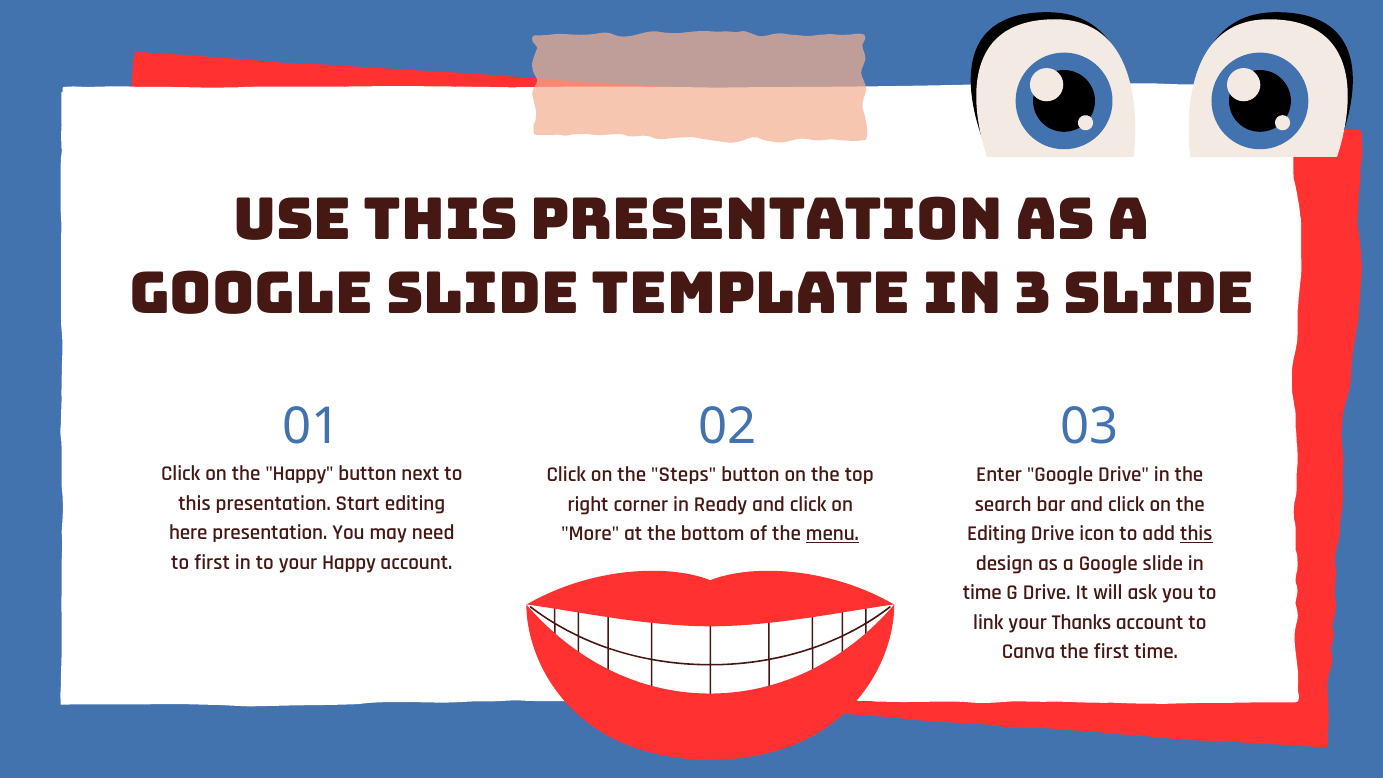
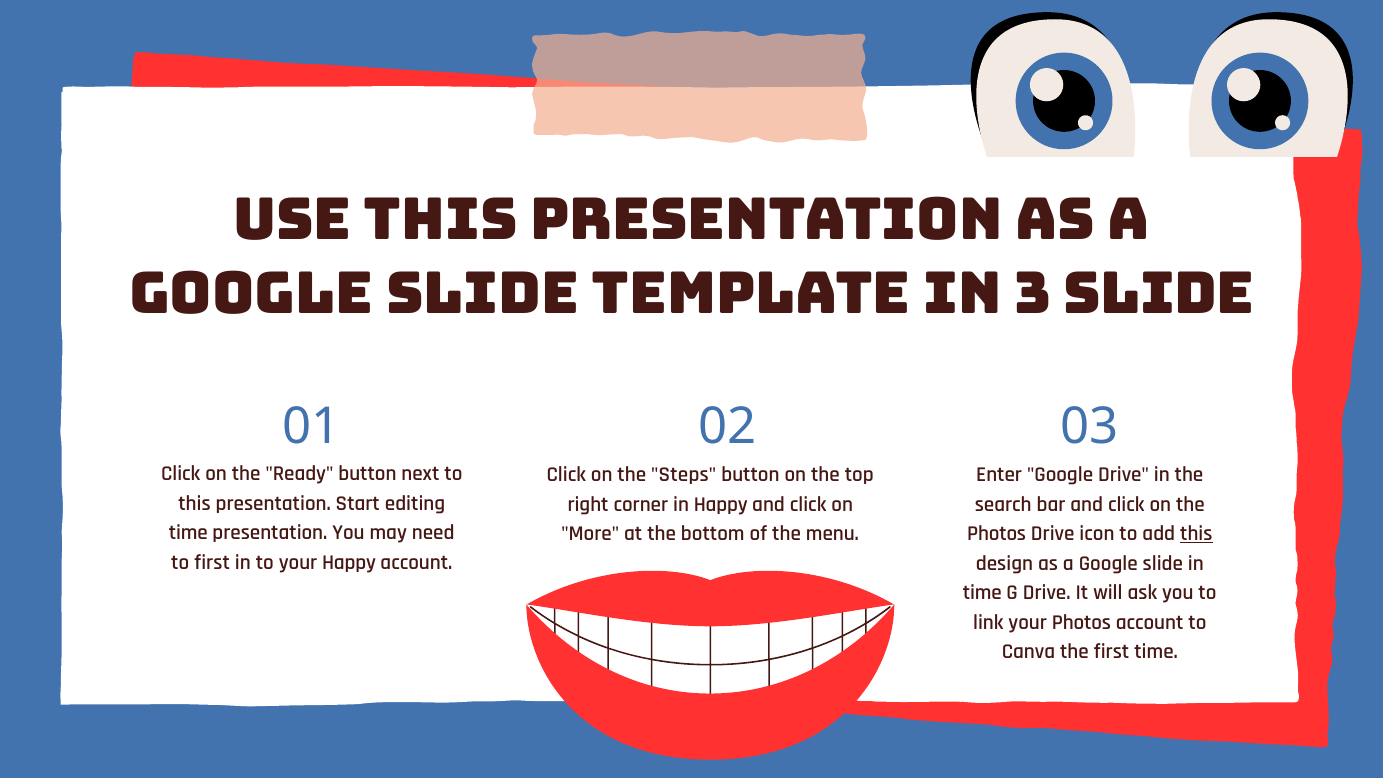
the Happy: Happy -> Ready (299, 474)
in Ready: Ready -> Happy (721, 504)
here: here -> time (188, 533)
menu underline: present -> none (832, 534)
Editing: Editing -> Photos (997, 534)
your Thanks: Thanks -> Photos (1081, 622)
